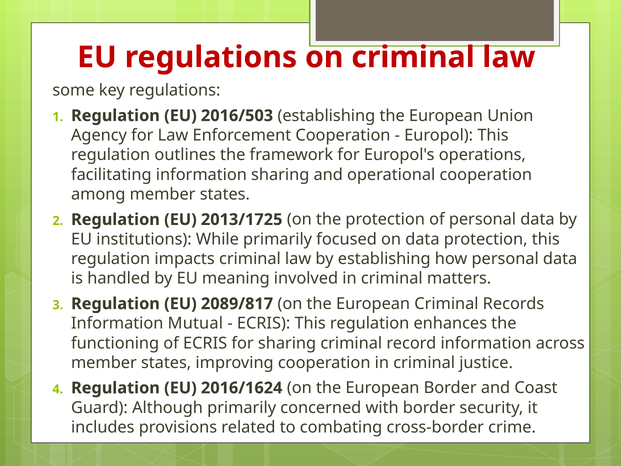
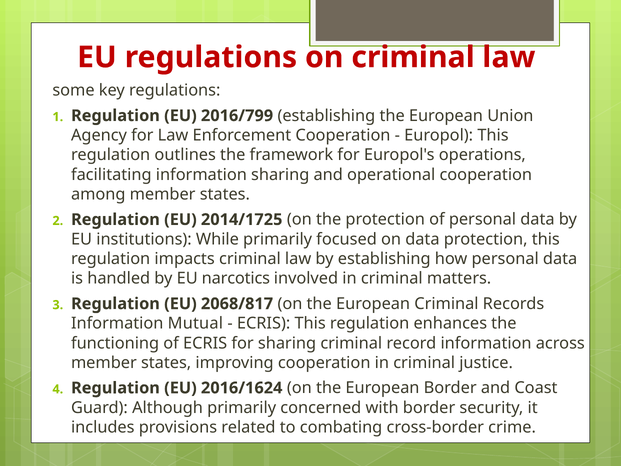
2016/503: 2016/503 -> 2016/799 (237, 116)
2013/1725: 2013/1725 -> 2014/1725 (242, 219)
meaning: meaning -> narcotics (236, 278)
2089/817: 2089/817 -> 2068/817 (237, 304)
